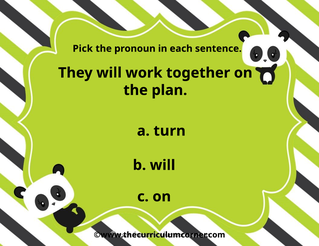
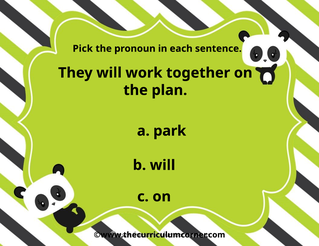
turn: turn -> park (170, 131)
